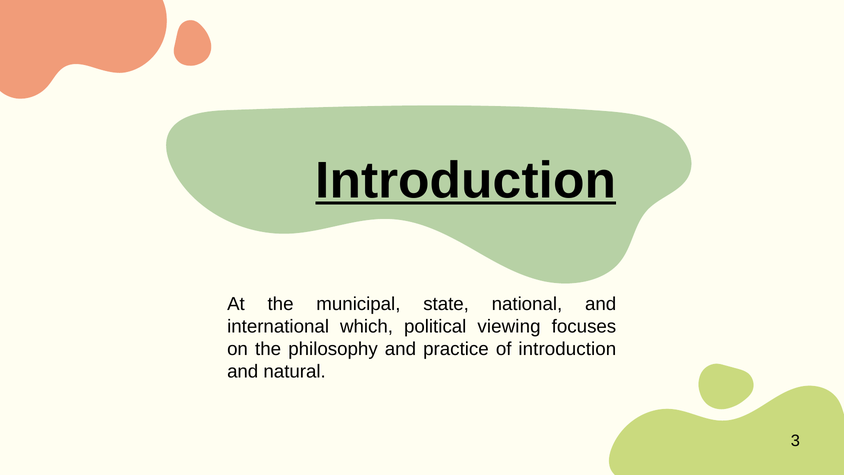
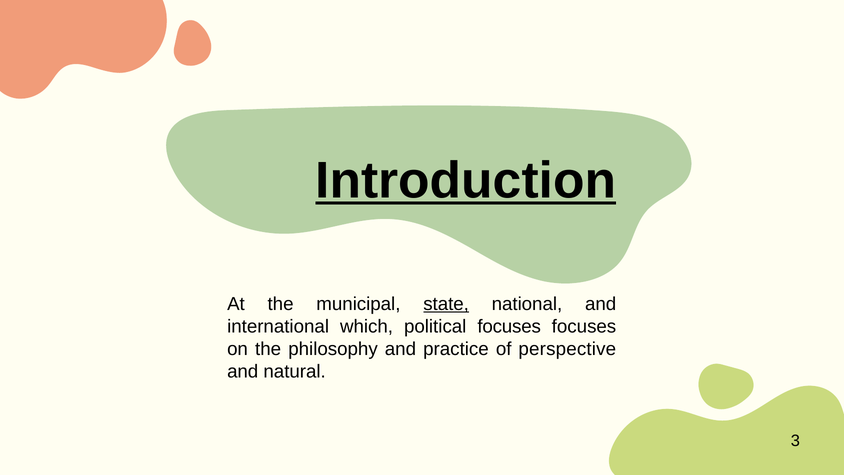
state underline: none -> present (446, 304)
political viewing: viewing -> focuses (509, 326)
of introduction: introduction -> perspective (567, 349)
